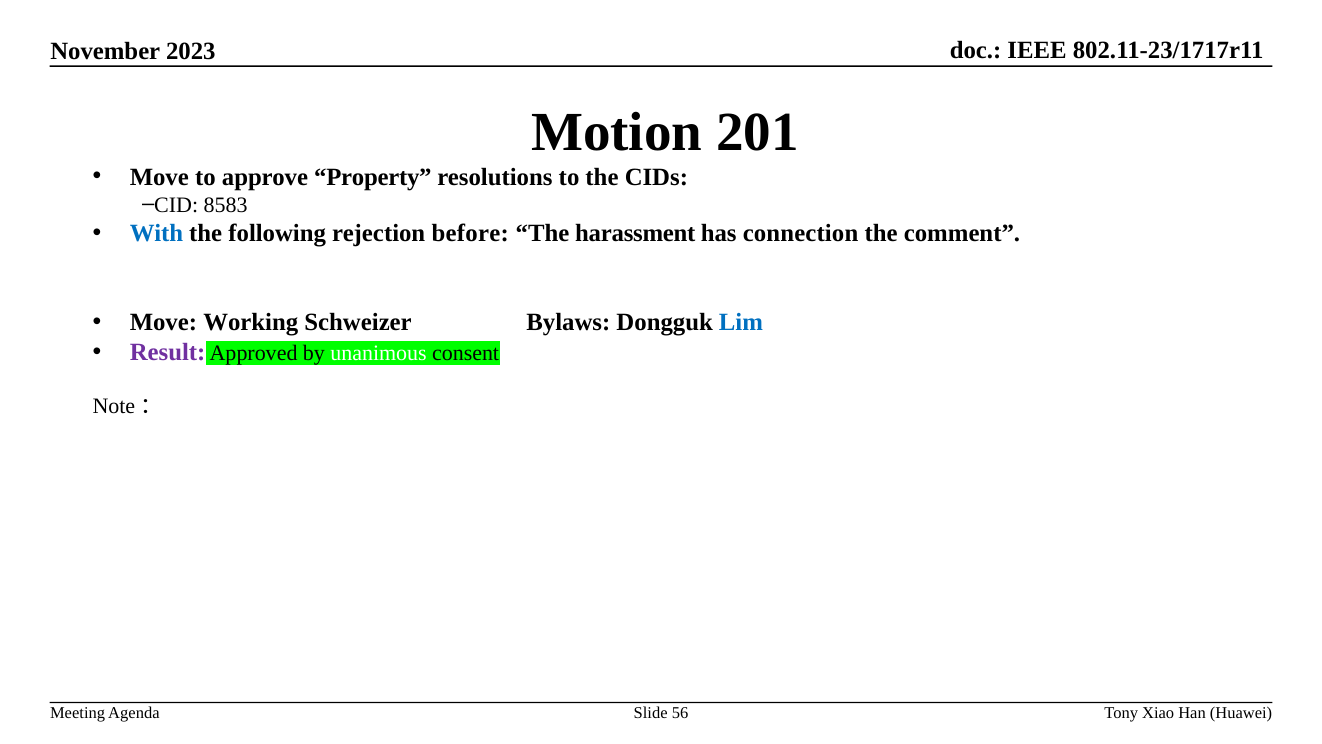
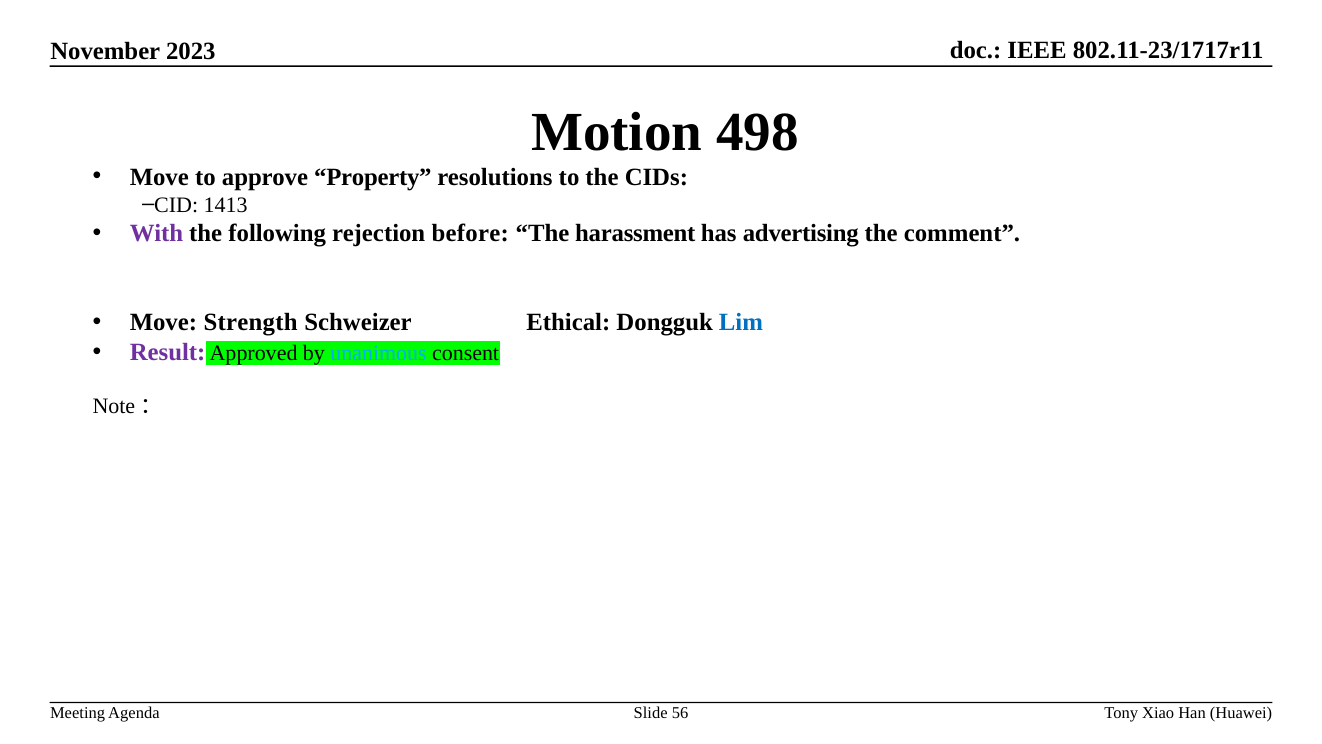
201: 201 -> 498 (757, 133)
8583: 8583 -> 1413 (226, 205)
With colour: blue -> purple (156, 233)
connection: connection -> advertising (801, 233)
Working: Working -> Strength (251, 322)
Bylaws: Bylaws -> Ethical (568, 322)
unanimous colour: white -> light blue (379, 353)
